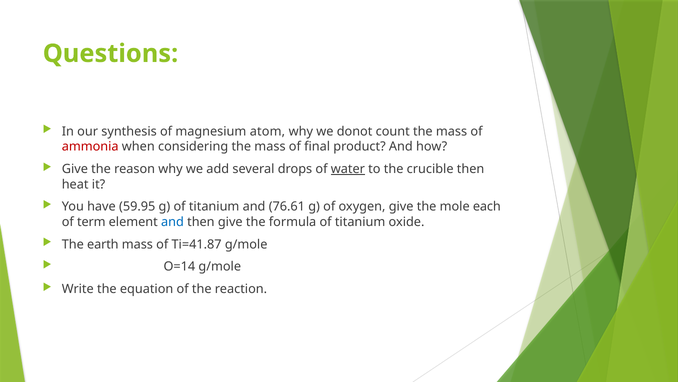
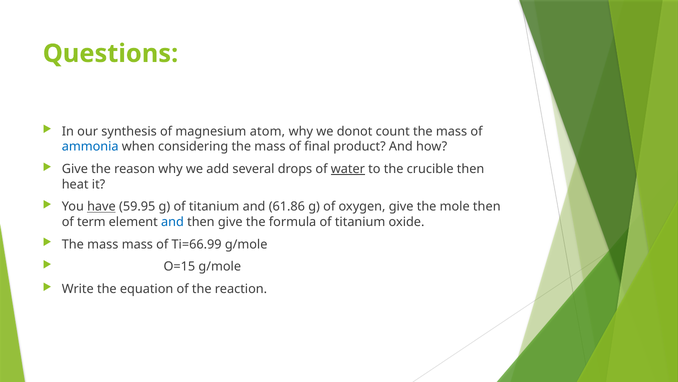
ammonia colour: red -> blue (90, 146)
have underline: none -> present (101, 206)
76.61: 76.61 -> 61.86 (287, 206)
mole each: each -> then (487, 206)
earth: earth -> mass (103, 244)
Ti=41.87: Ti=41.87 -> Ti=66.99 (197, 244)
O=14: O=14 -> O=15 (179, 266)
